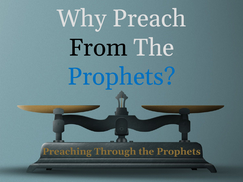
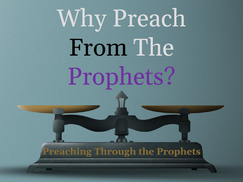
Prophets colour: blue -> purple (121, 77)
